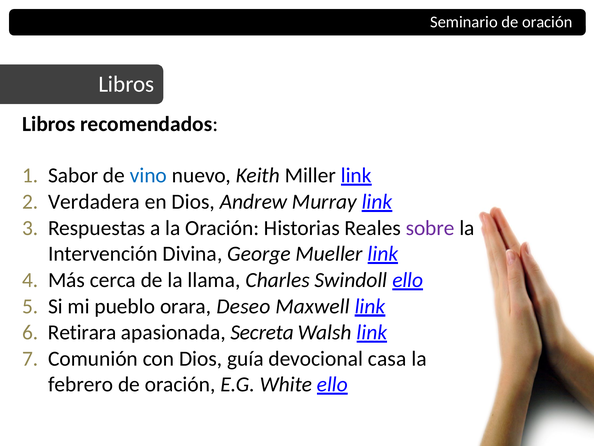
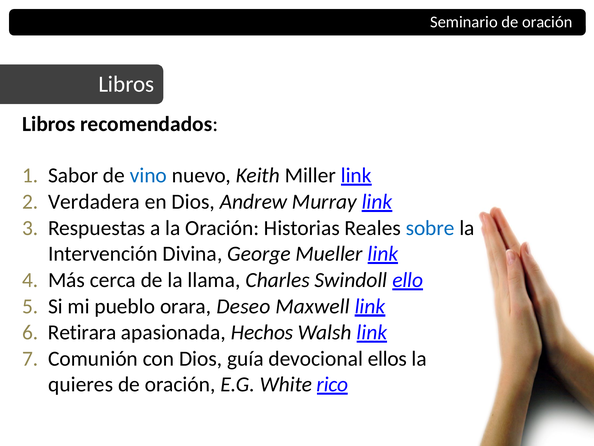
sobre colour: purple -> blue (430, 228)
Secreta: Secreta -> Hechos (262, 332)
casa: casa -> ellos (387, 358)
febrero: febrero -> quieres (81, 384)
White ello: ello -> rico (332, 384)
